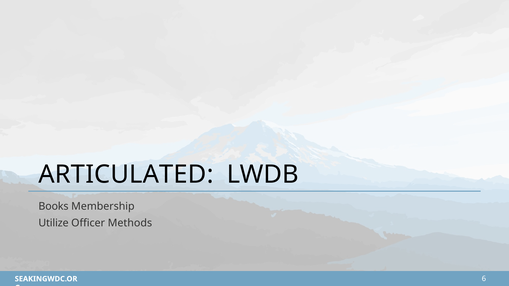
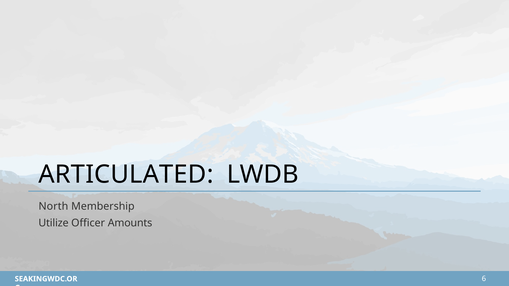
Books: Books -> North (53, 206)
Methods: Methods -> Amounts (130, 223)
